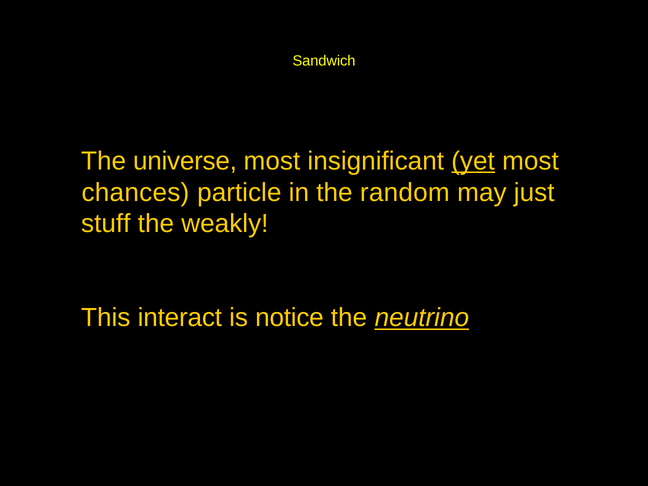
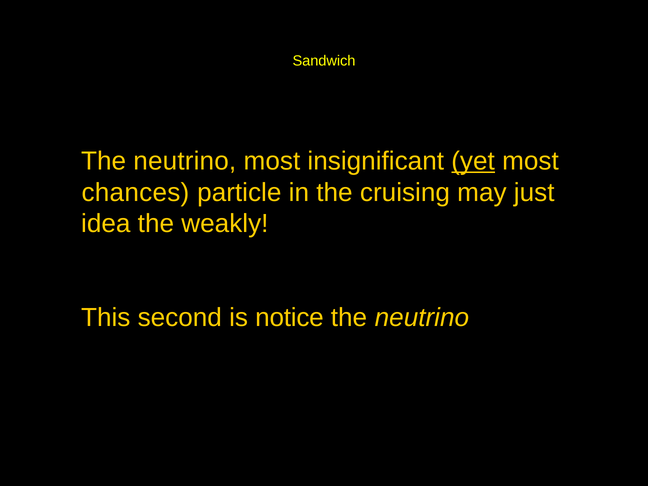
universe: universe -> neutrino (185, 161)
random: random -> cruising (405, 192)
stuff: stuff -> idea (106, 224)
interact: interact -> second (180, 318)
neutrino underline: present -> none (422, 318)
